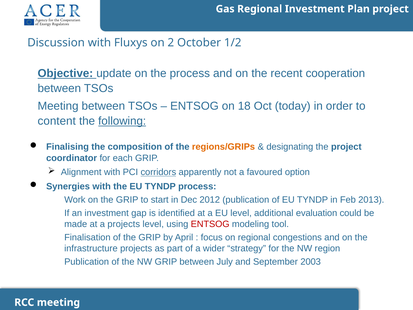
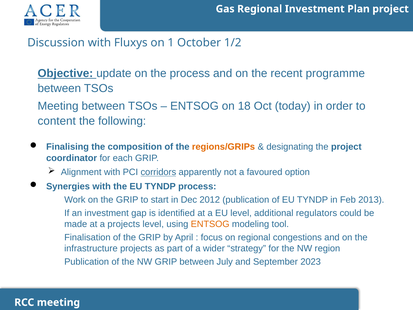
2: 2 -> 1 (171, 43)
cooperation: cooperation -> programme (335, 73)
following underline: present -> none (122, 121)
evaluation: evaluation -> regulators (317, 213)
ENTSOG colour: red -> orange (210, 224)
2003: 2003 -> 2023 (311, 262)
